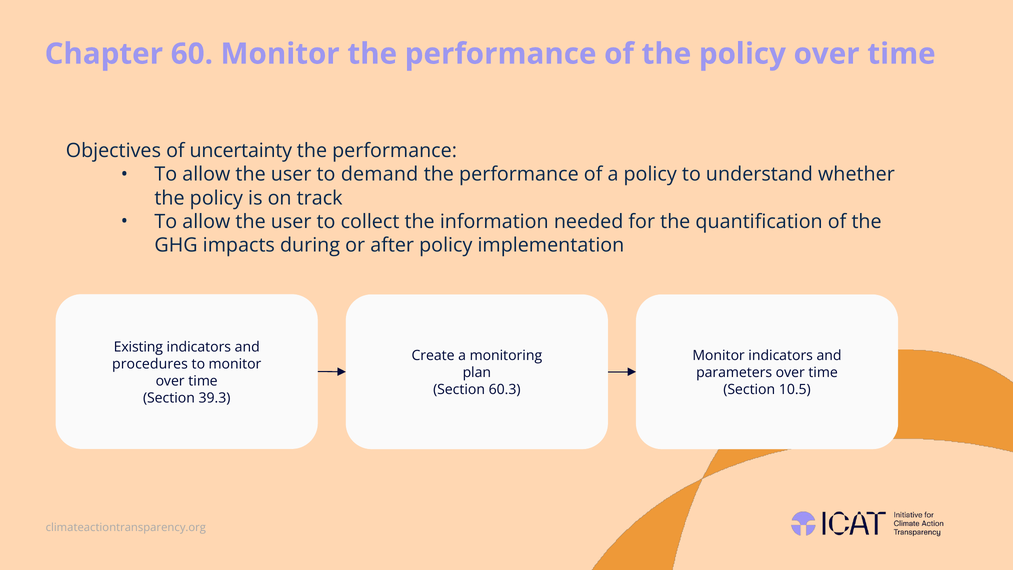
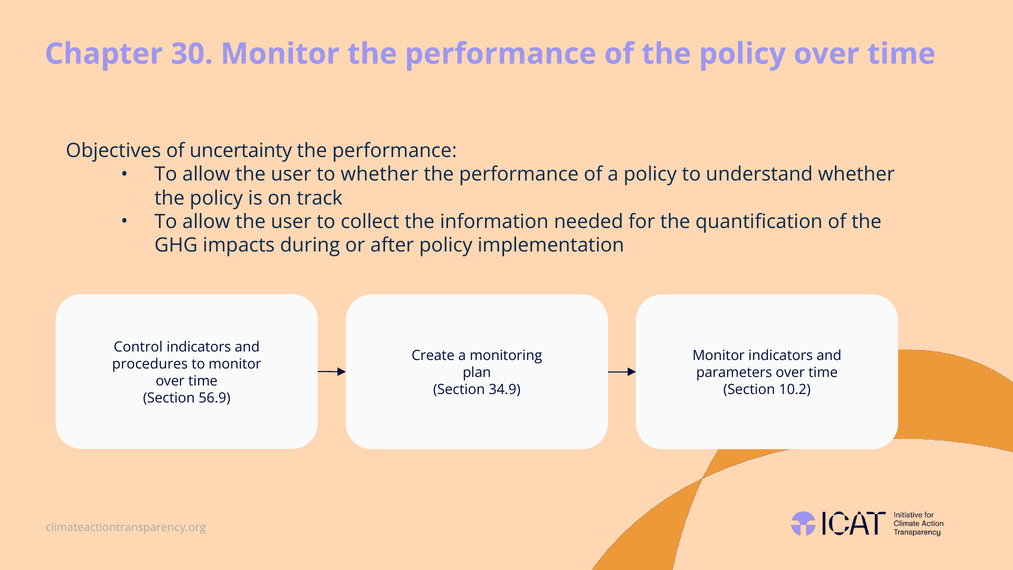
60: 60 -> 30 (192, 54)
to demand: demand -> whether (380, 174)
Existing: Existing -> Control (138, 347)
60.3: 60.3 -> 34.9 (505, 390)
10.5: 10.5 -> 10.2 (795, 390)
39.3: 39.3 -> 56.9 (214, 398)
